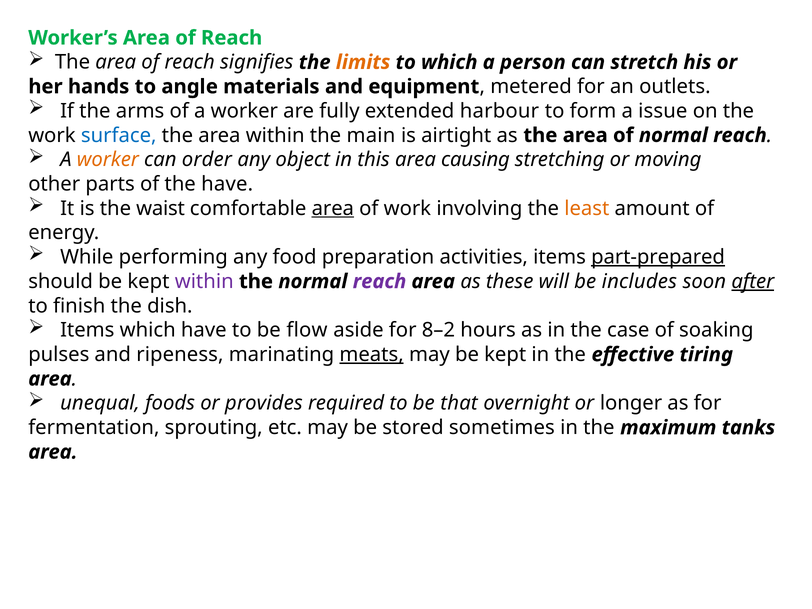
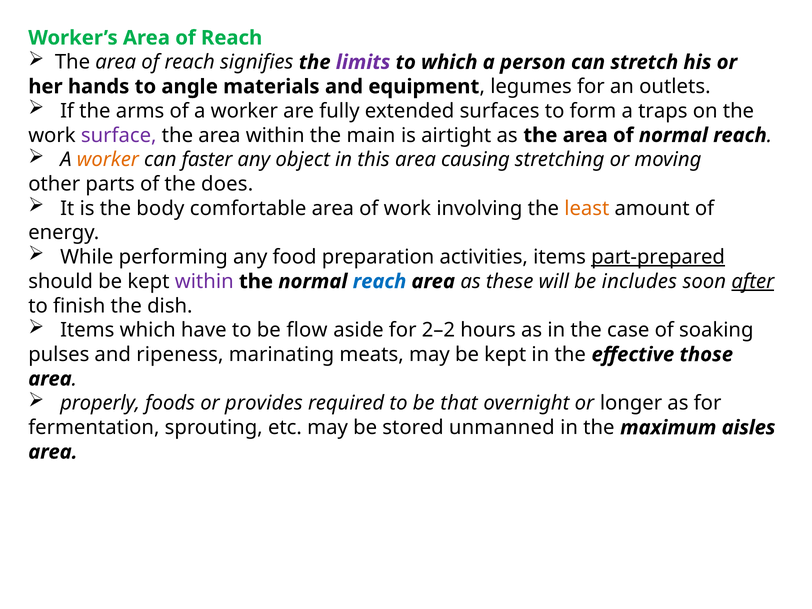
limits colour: orange -> purple (363, 62)
metered: metered -> legumes (531, 87)
harbour: harbour -> surfaces (500, 111)
issue: issue -> traps (663, 111)
surface colour: blue -> purple (119, 135)
order: order -> faster (207, 160)
the have: have -> does (227, 184)
waist: waist -> body (160, 208)
area underline: present -> none (333, 208)
reach colour: purple -> blue (380, 281)
8–2: 8–2 -> 2–2 (438, 330)
meats underline: present -> none (372, 355)
tiring: tiring -> those (706, 355)
unequal: unequal -> properly (100, 403)
sometimes: sometimes -> unmanned (502, 428)
tanks: tanks -> aisles (749, 428)
